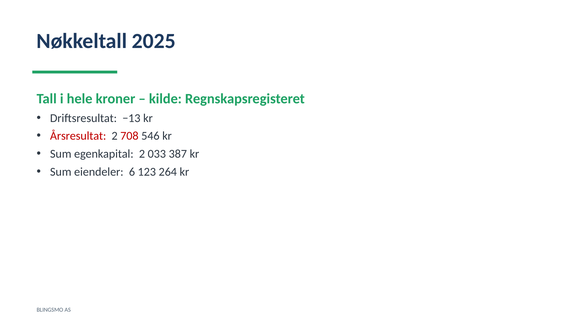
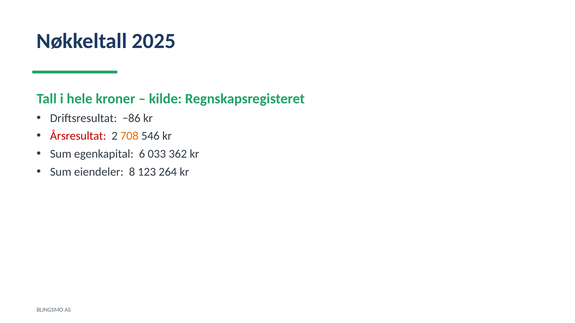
−13: −13 -> −86 (131, 118)
708 colour: red -> orange (129, 136)
egenkapital 2: 2 -> 6 (142, 154)
387: 387 -> 362 (178, 154)
6: 6 -> 8 (132, 172)
